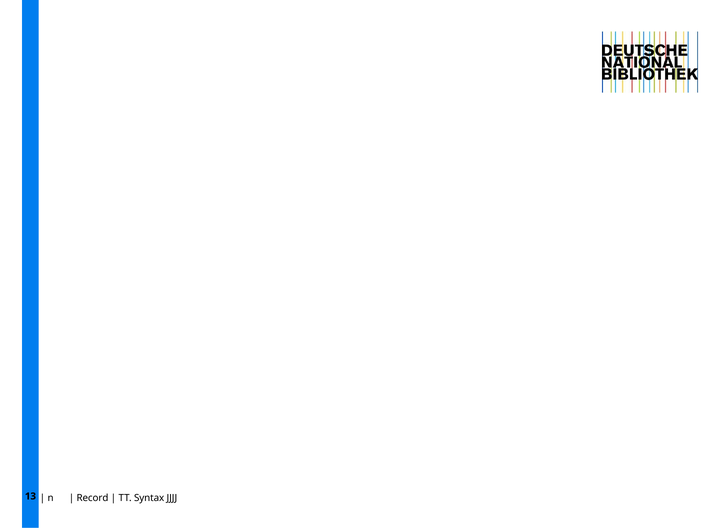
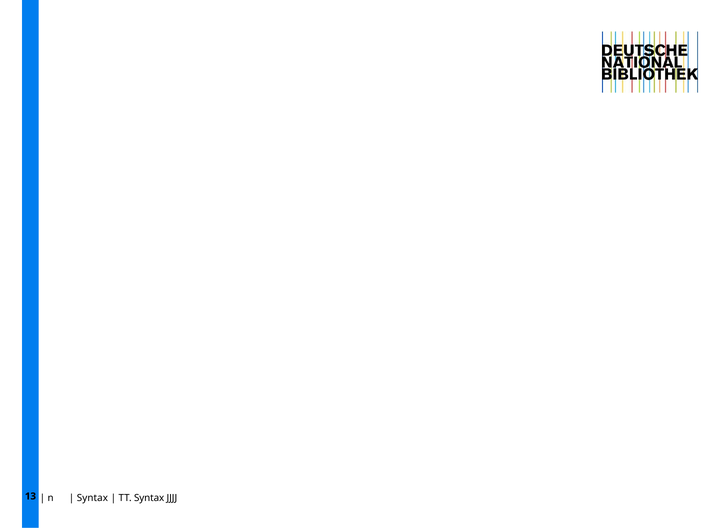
Record: Record -> Syntax (92, 499)
